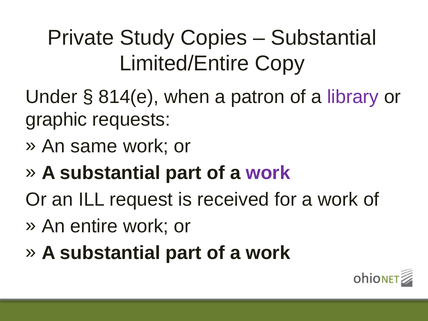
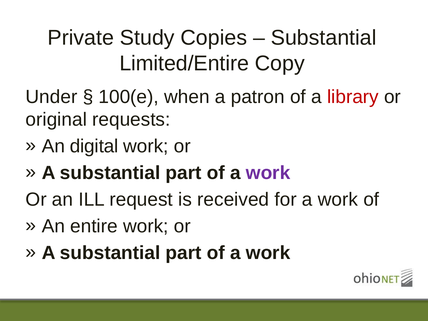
814(e: 814(e -> 100(e (129, 97)
library colour: purple -> red (353, 97)
graphic: graphic -> original (56, 120)
same: same -> digital (94, 146)
